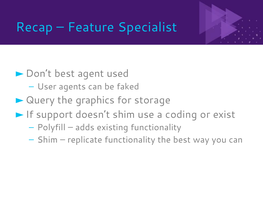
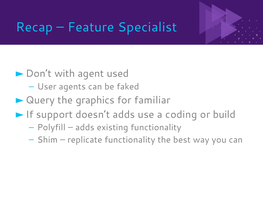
best: best -> with (65, 74)
storage: storage -> familiar (152, 100)
doesn’t shim: shim -> adds (124, 115)
exist: exist -> build (224, 115)
